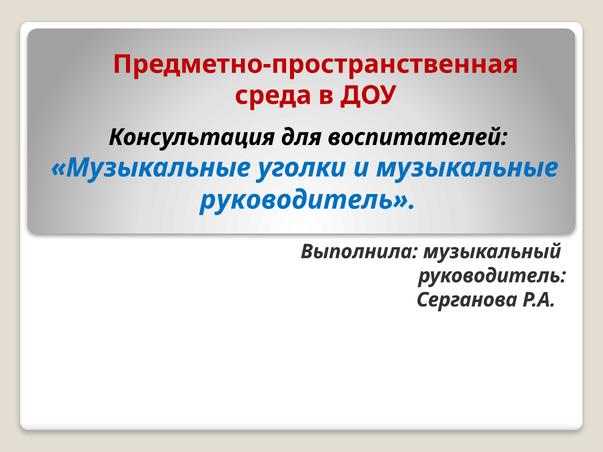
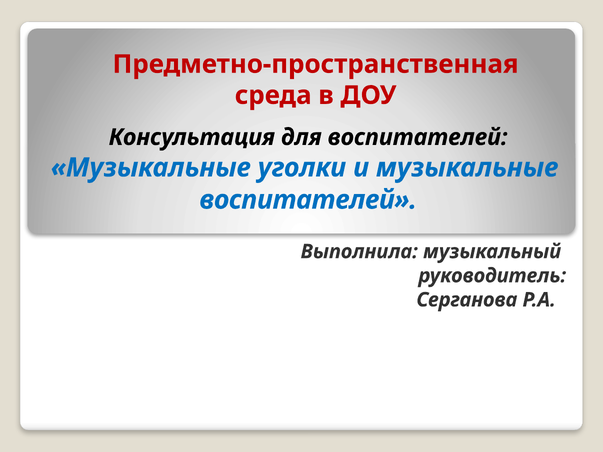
руководитель: руководитель -> воспитателей (308, 200)
